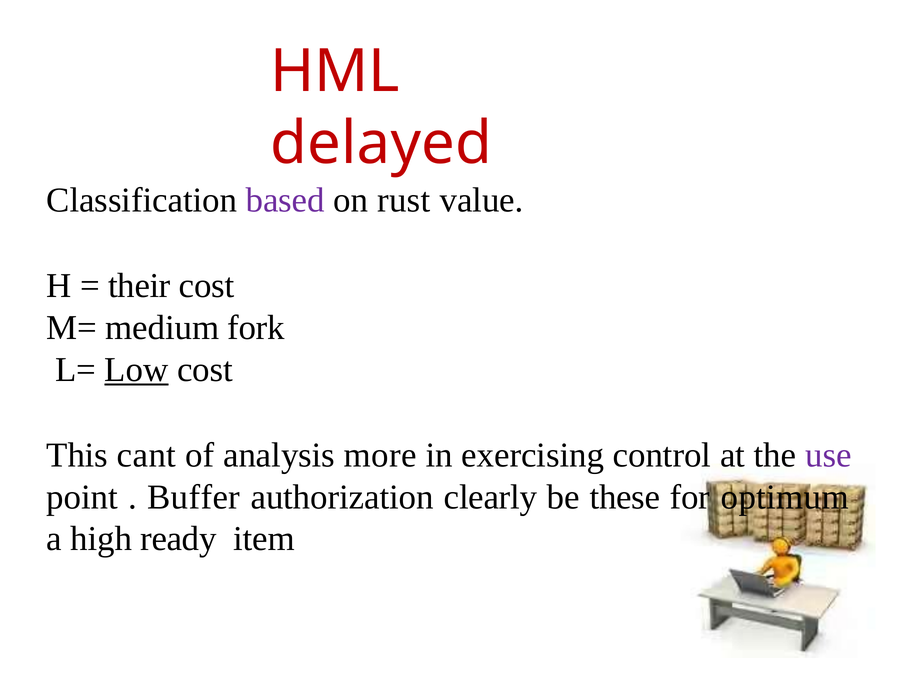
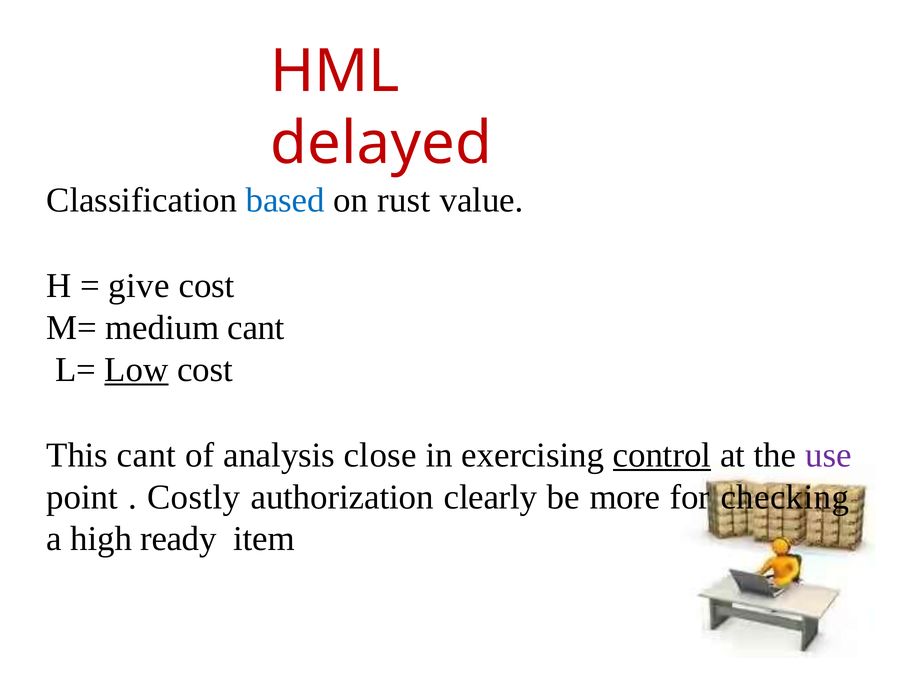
based colour: purple -> blue (285, 200)
their: their -> give (139, 286)
medium fork: fork -> cant (256, 328)
more: more -> close (380, 455)
control underline: none -> present (662, 455)
Buffer: Buffer -> Costly (194, 497)
these: these -> more (625, 497)
optimum: optimum -> checking (785, 497)
